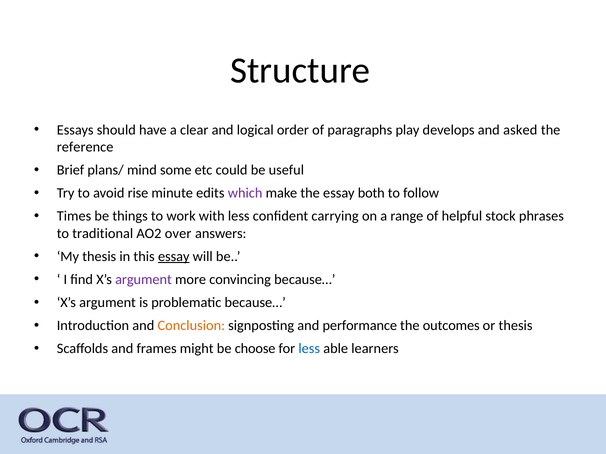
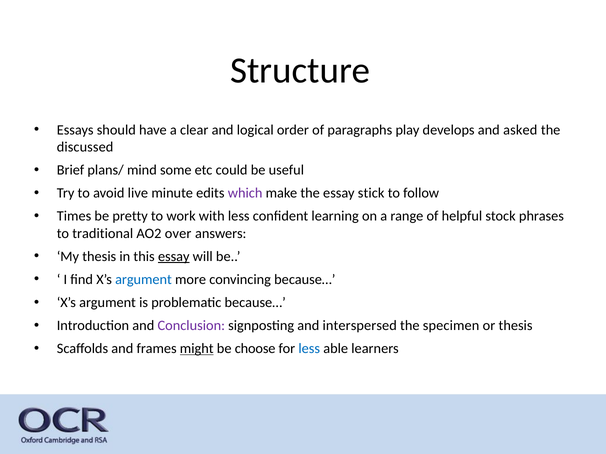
reference: reference -> discussed (85, 147)
rise: rise -> live (138, 193)
both: both -> stick (371, 193)
things: things -> pretty (130, 216)
carrying: carrying -> learning (335, 216)
argument colour: purple -> blue (143, 280)
Conclusion colour: orange -> purple (191, 326)
performance: performance -> interspersed (360, 326)
outcomes: outcomes -> specimen (451, 326)
might underline: none -> present (197, 349)
